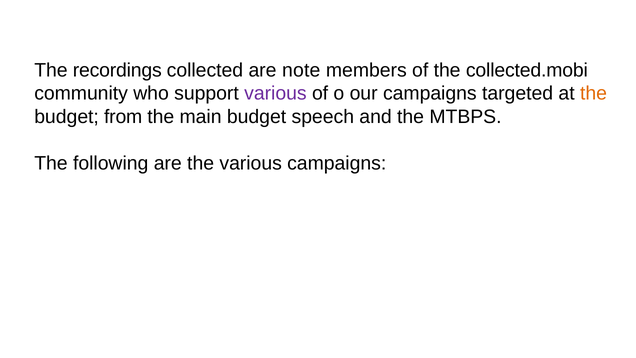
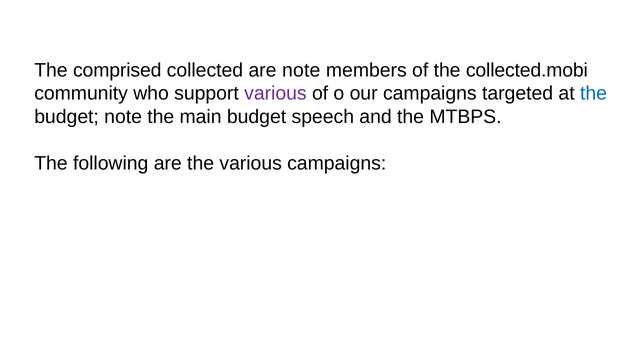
recordings: recordings -> comprised (117, 70)
the colour: orange -> blue (593, 94)
budget from: from -> note (123, 117)
